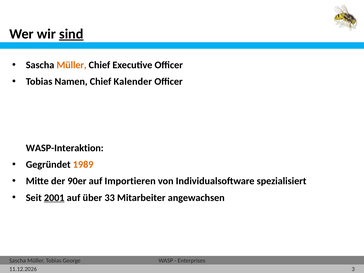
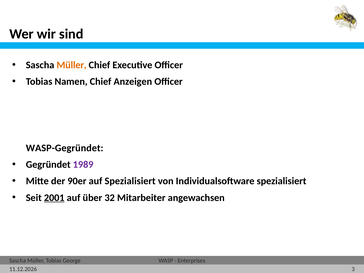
sind underline: present -> none (71, 34)
Kalender: Kalender -> Anzeigen (133, 82)
WASP-Interaktion: WASP-Interaktion -> WASP-Gegründet (65, 148)
1989 colour: orange -> purple (83, 165)
auf Importieren: Importieren -> Spezialisiert (130, 181)
33: 33 -> 32 (110, 198)
